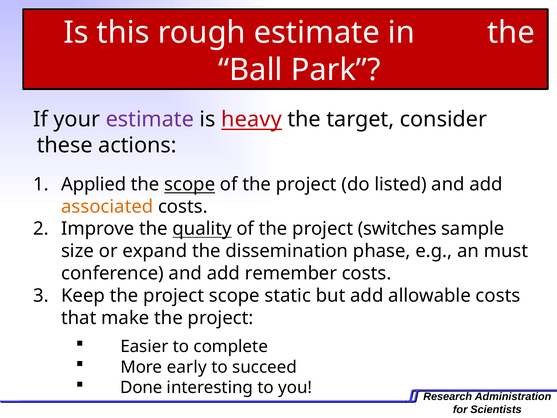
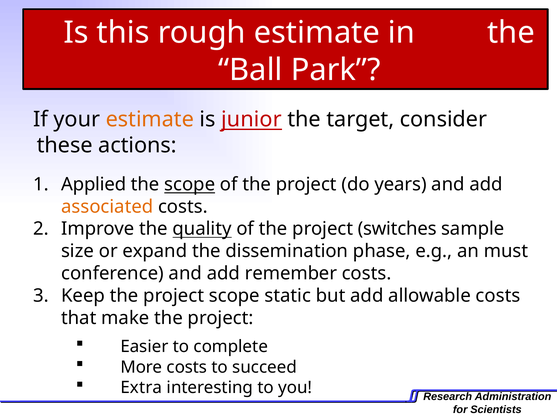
estimate colour: purple -> orange (150, 119)
heavy: heavy -> junior (252, 119)
listed: listed -> years (401, 184)
More early: early -> costs (187, 367)
Done: Done -> Extra (141, 387)
